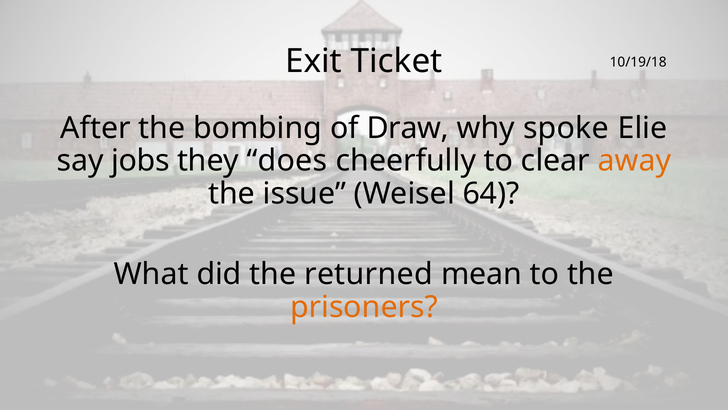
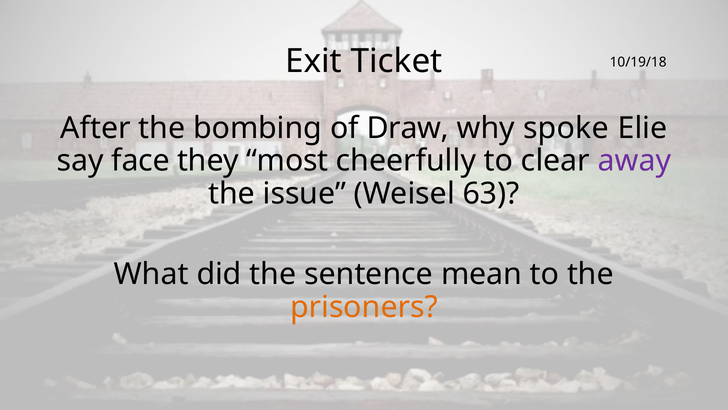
jobs: jobs -> face (141, 161)
does: does -> most (287, 161)
away colour: orange -> purple (634, 161)
64: 64 -> 63 (491, 193)
returned: returned -> sentence (369, 274)
